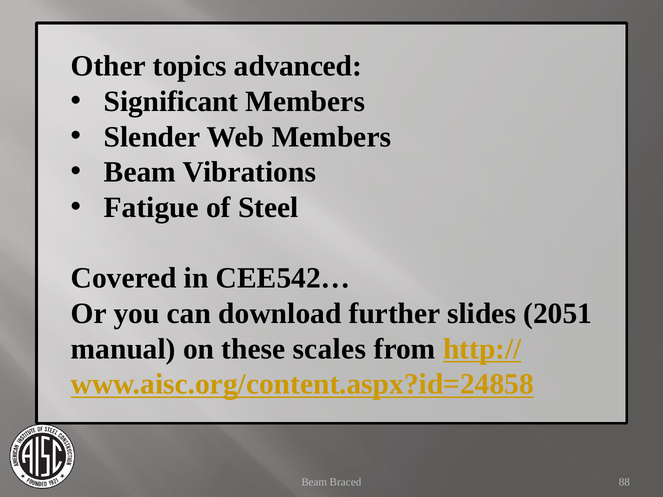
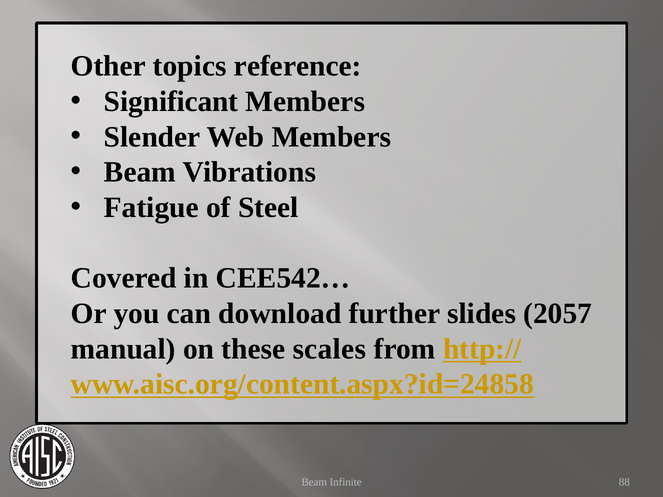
advanced: advanced -> reference (298, 66)
2051: 2051 -> 2057 (558, 314)
Braced: Braced -> Infinite (346, 483)
